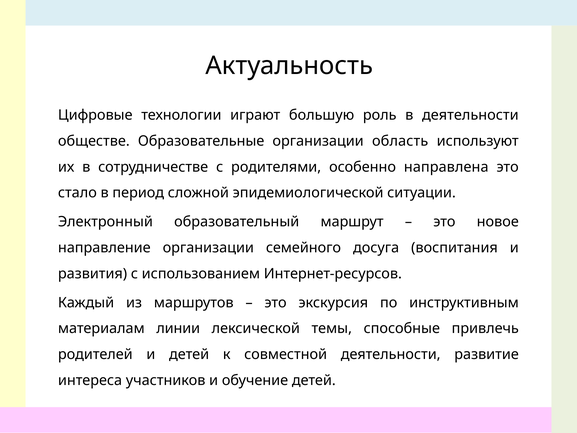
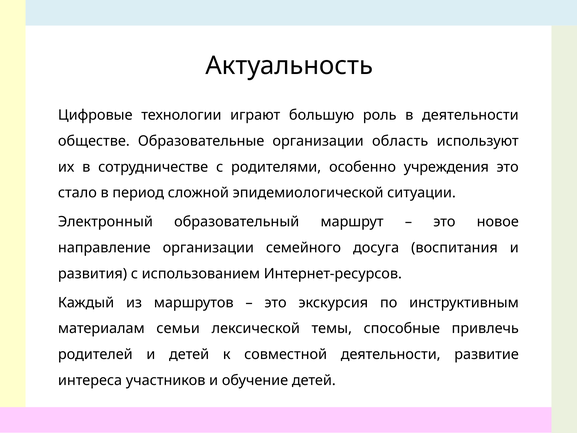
направлена: направлена -> учреждения (446, 167)
линии: линии -> семьи (178, 328)
